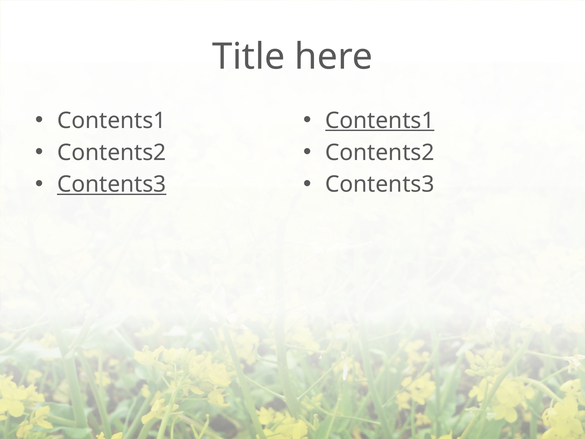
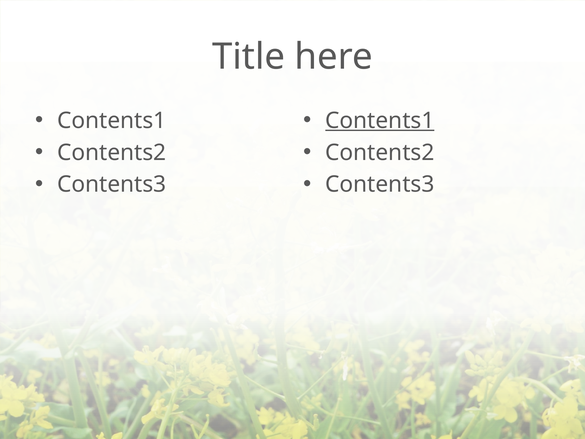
Contents3 underline: present -> none (112, 184)
